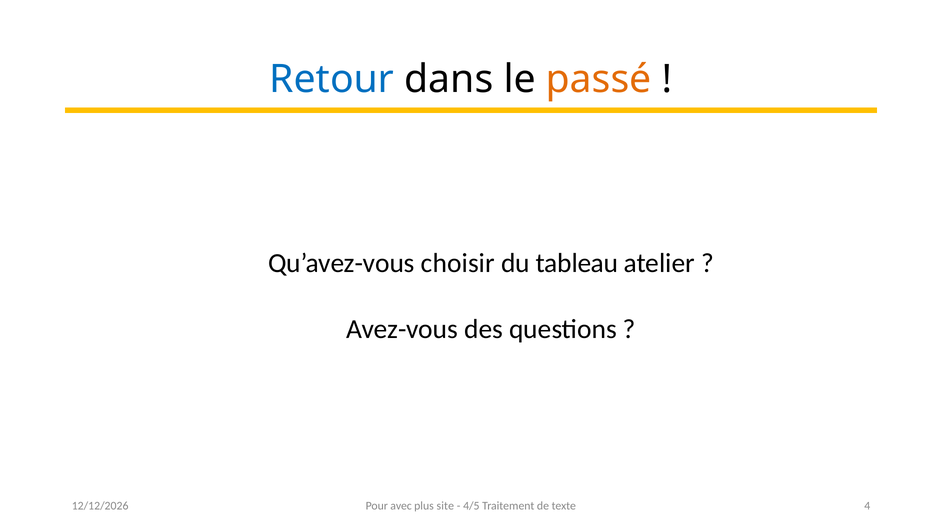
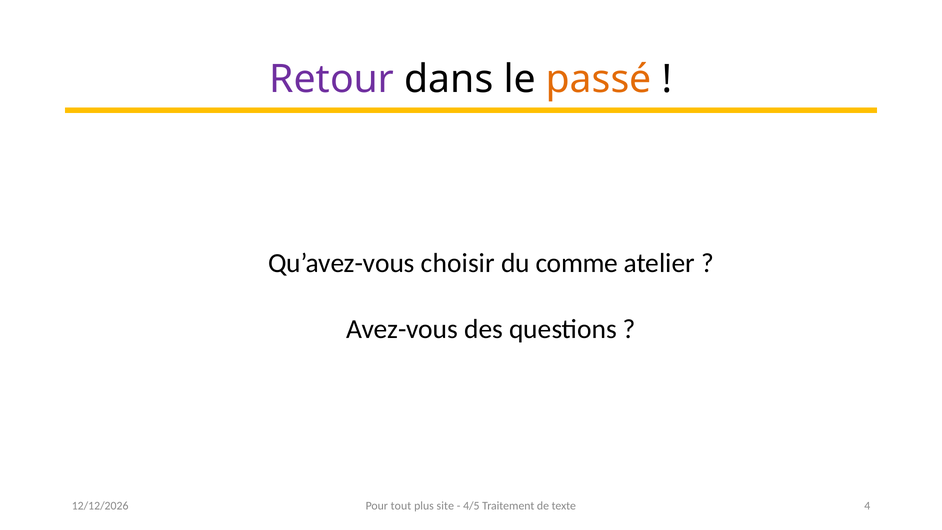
Retour colour: blue -> purple (332, 79)
tableau: tableau -> comme (577, 263)
avec: avec -> tout (401, 506)
